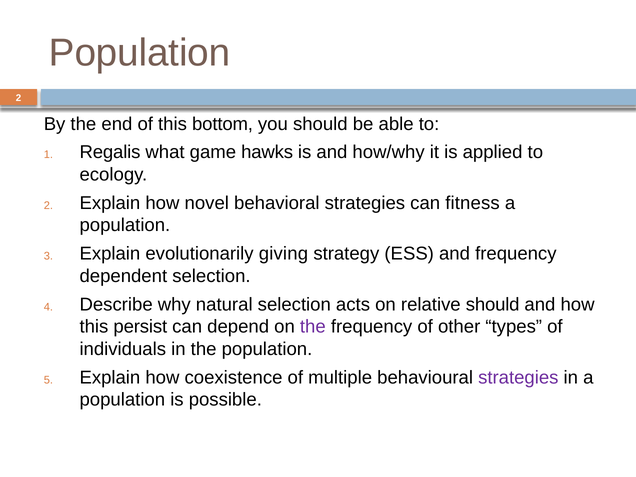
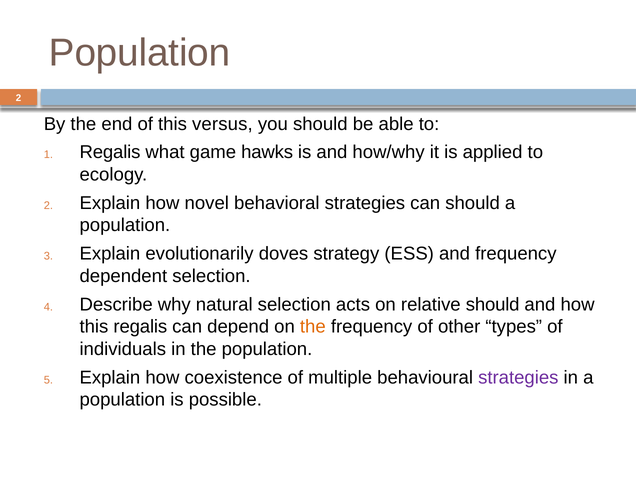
bottom: bottom -> versus (222, 124)
can fitness: fitness -> should (473, 203)
giving: giving -> doves (284, 254)
this persist: persist -> regalis (140, 327)
the colour: purple -> orange (313, 327)
